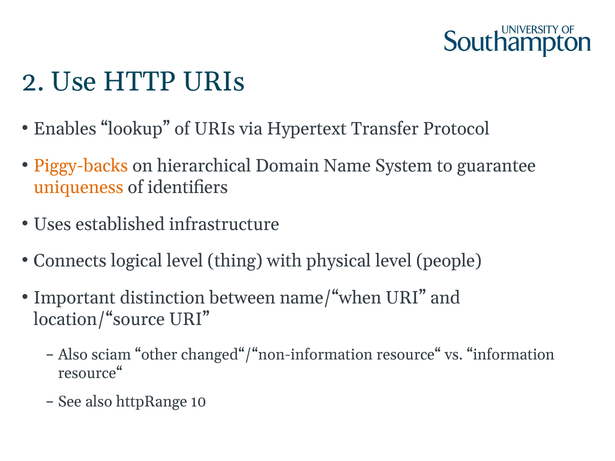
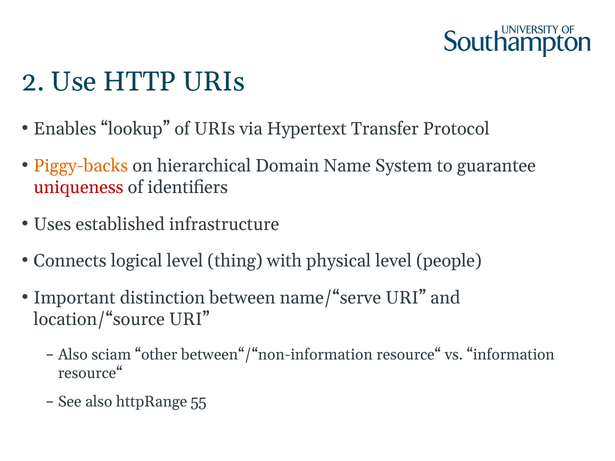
uniqueness colour: orange -> red (78, 187)
name/“when: name/“when -> name/“serve (330, 298)
changed“/“non-information: changed“/“non-information -> between“/“non-information (277, 355)
10: 10 -> 55 (199, 402)
